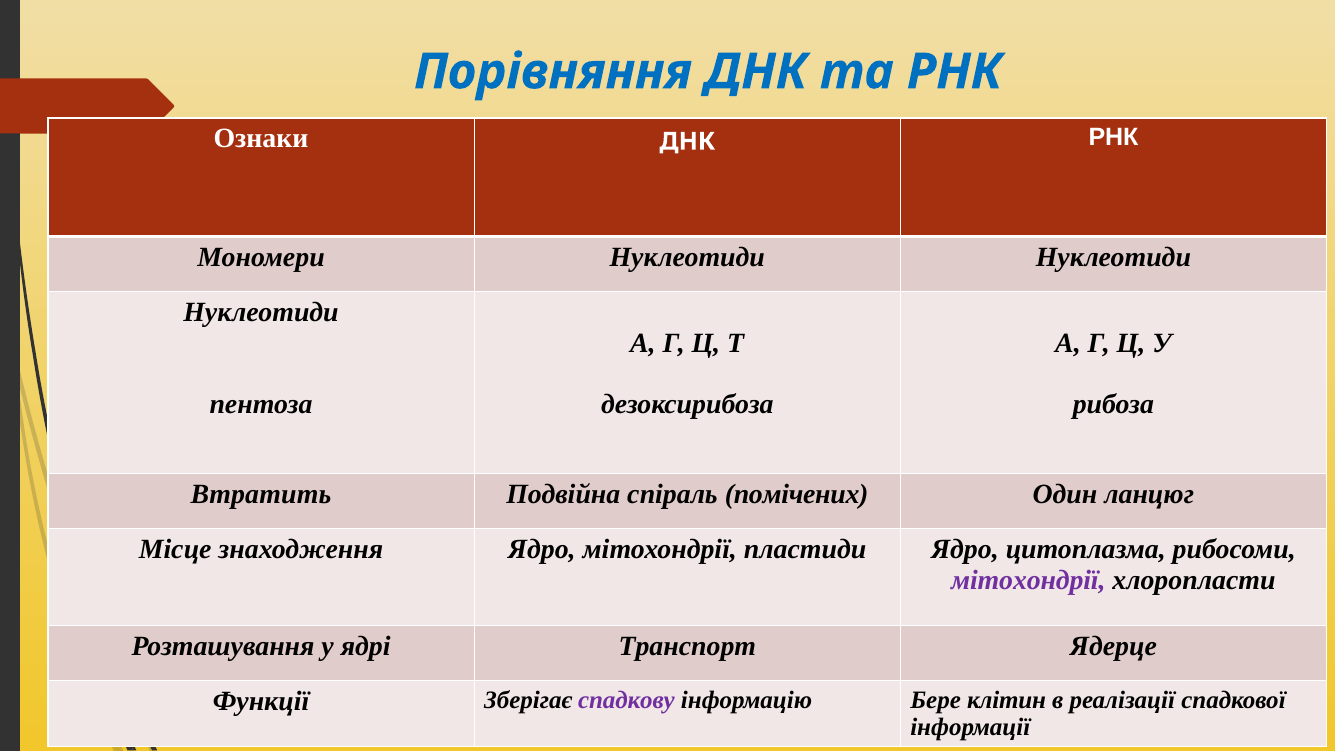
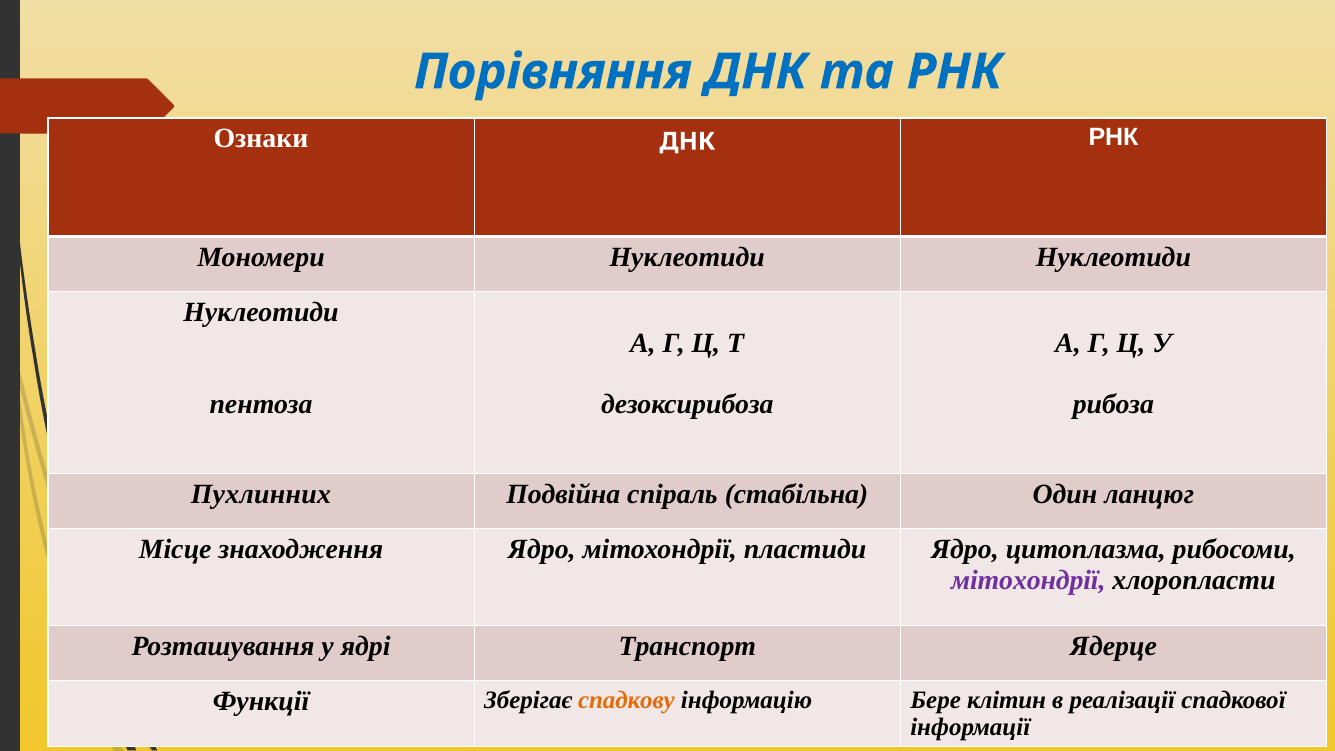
Втратить: Втратить -> Пухлинних (261, 494)
помічених: помічених -> стабільна (797, 494)
спадкову colour: purple -> orange (627, 700)
